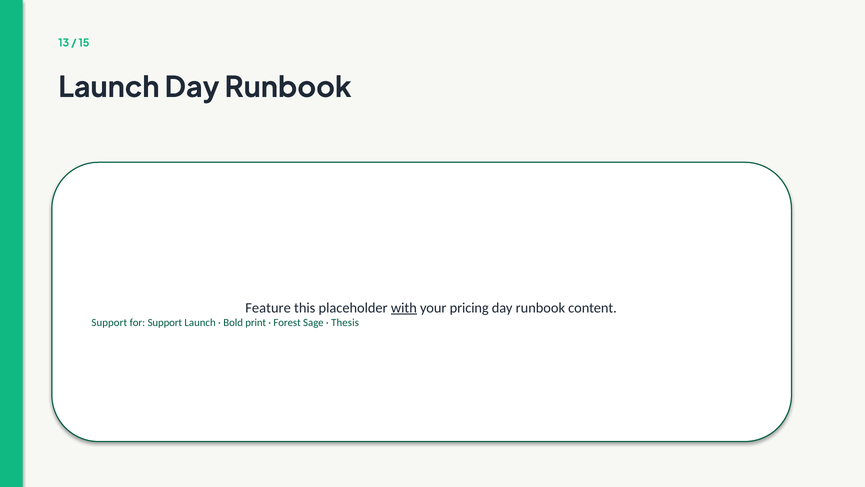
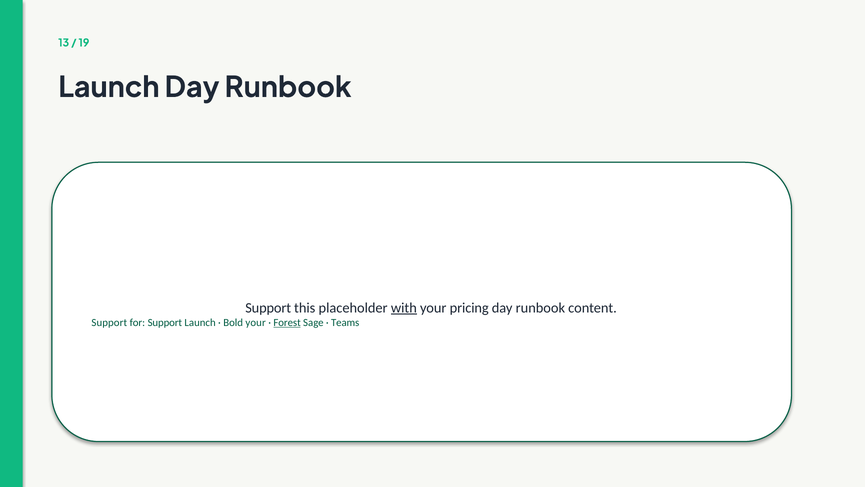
15: 15 -> 19 (84, 43)
Feature: Feature -> Support (268, 308)
Bold print: print -> your (256, 322)
Forest underline: none -> present (287, 322)
Thesis: Thesis -> Teams (345, 322)
